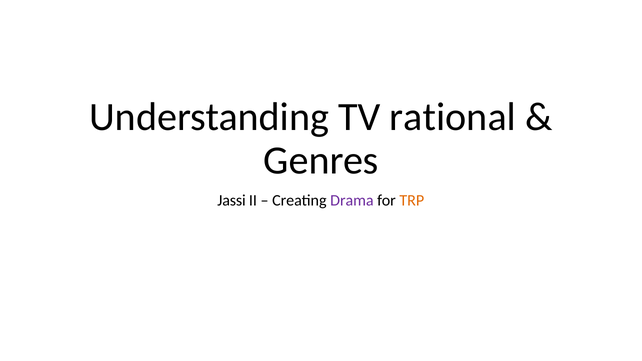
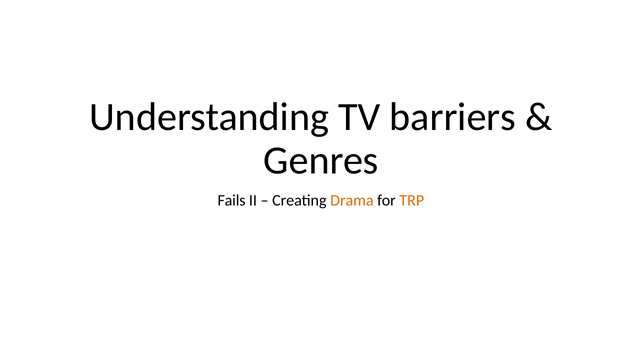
rational: rational -> barriers (453, 117)
Jassi: Jassi -> Fails (232, 201)
Drama colour: purple -> orange (352, 201)
